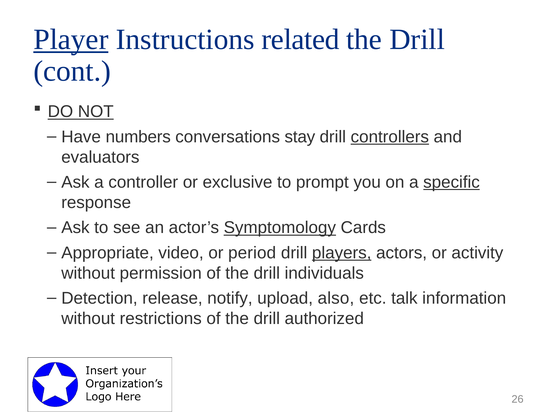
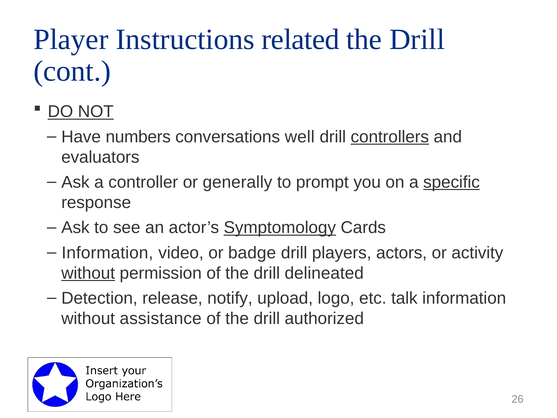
Player underline: present -> none (71, 39)
stay: stay -> well (300, 137)
exclusive: exclusive -> generally (237, 182)
Appropriate: Appropriate -> Information (107, 253)
period: period -> badge (252, 253)
players underline: present -> none (342, 253)
without underline: none -> present (88, 273)
individuals: individuals -> delineated (324, 273)
also: also -> logo (336, 298)
restrictions: restrictions -> assistance (161, 318)
